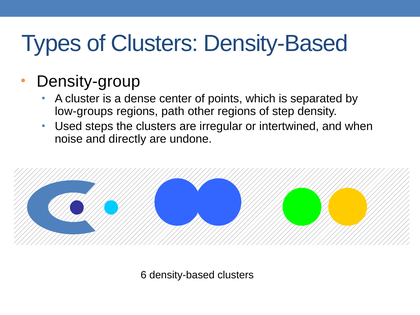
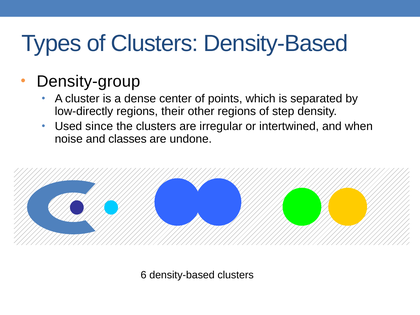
low-groups: low-groups -> low-directly (84, 111)
path: path -> their (173, 111)
steps: steps -> since (99, 126)
directly: directly -> classes (128, 139)
